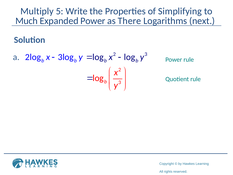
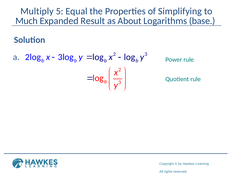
Write: Write -> Equal (77, 11)
Expanded Power: Power -> Result (93, 21)
There: There -> About (130, 21)
next: next -> base (202, 21)
